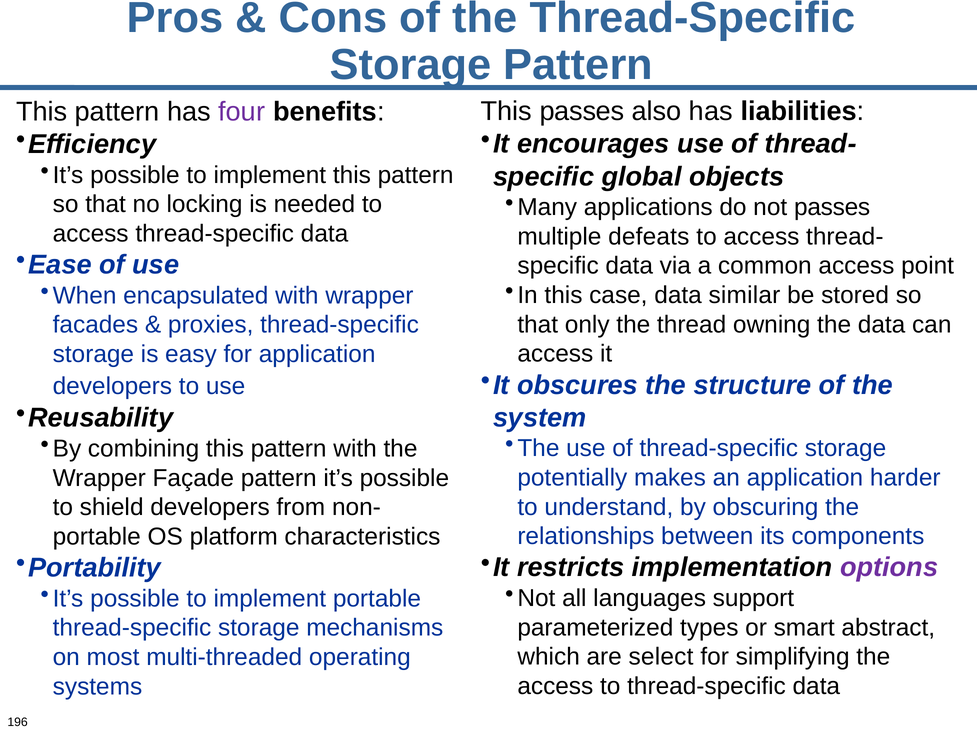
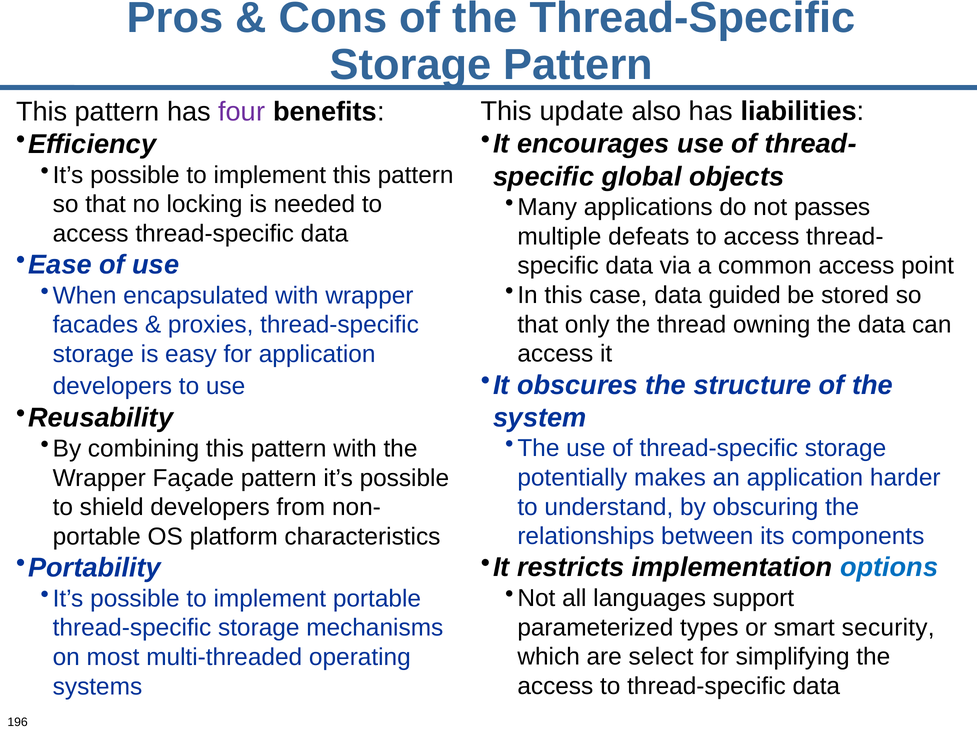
This passes: passes -> update (582, 111)
similar: similar -> guided (745, 295)
options colour: purple -> blue (889, 567)
abstract: abstract -> security (888, 627)
